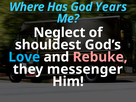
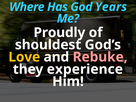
Neglect: Neglect -> Proudly (59, 33)
Love colour: light blue -> yellow (24, 57)
messenger: messenger -> experience (85, 69)
